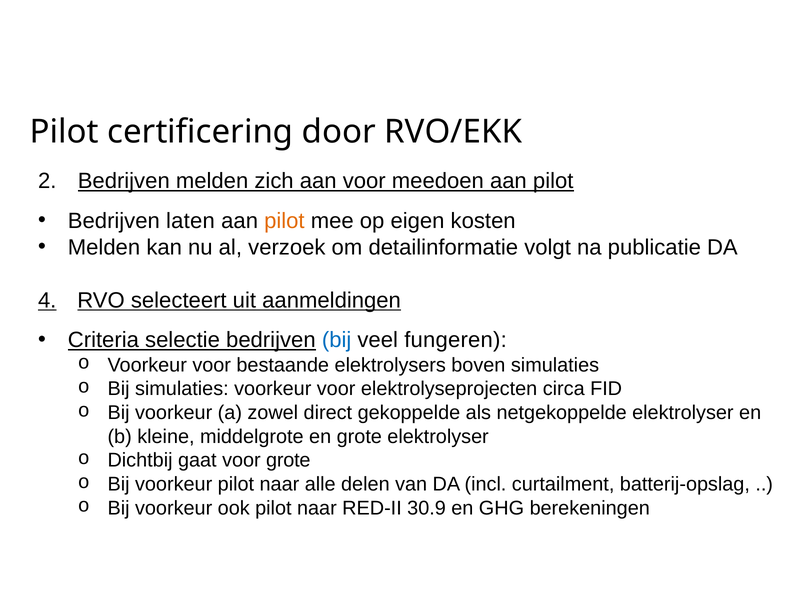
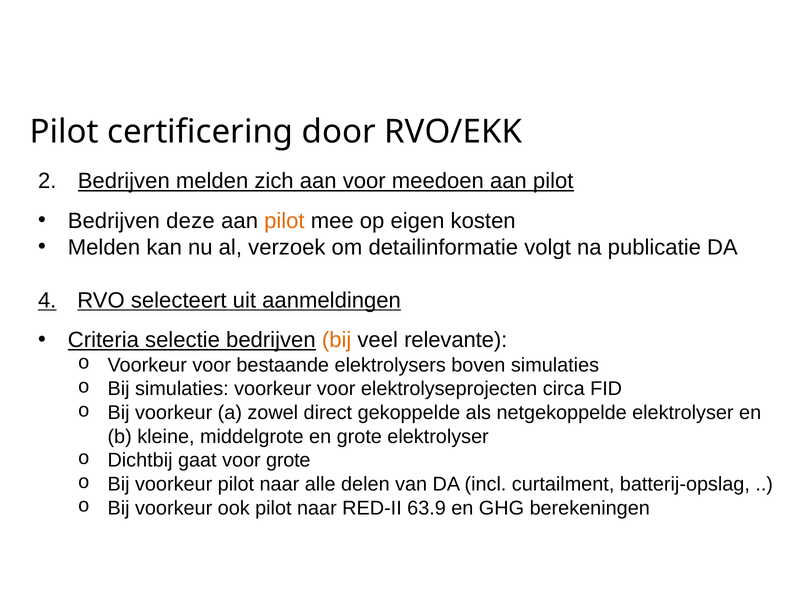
laten: laten -> deze (190, 221)
bij colour: blue -> orange (337, 340)
fungeren: fungeren -> relevante (456, 340)
30.9: 30.9 -> 63.9 (427, 508)
